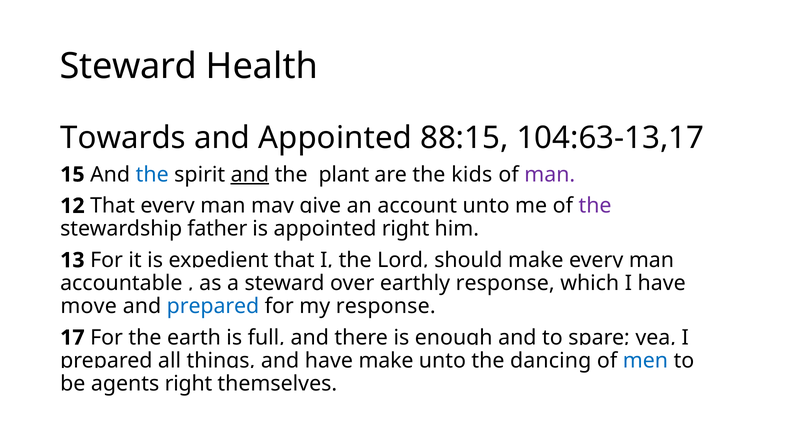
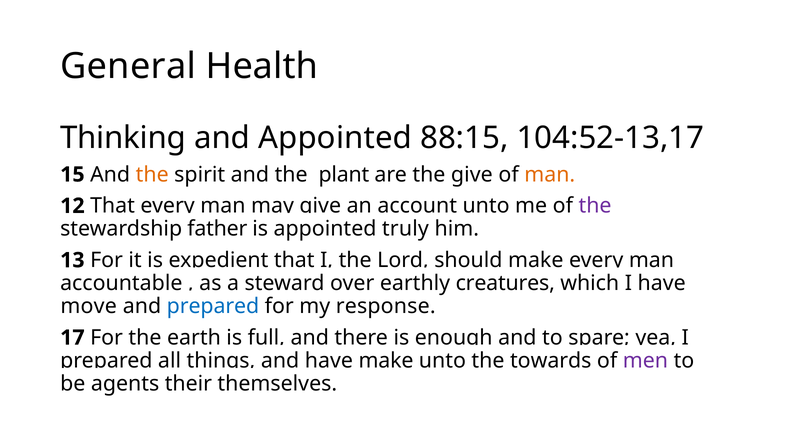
Steward: Steward -> General (128, 66)
Towards: Towards -> Thinking (123, 138)
104:63-13,17: 104:63-13,17 -> 104:52-13,17 (610, 138)
the colour: blue -> orange (152, 174)
and underline: present -> none (250, 174)
the kids: kids -> give (472, 174)
man colour: purple -> orange (550, 174)
appointed right: right -> truly (405, 229)
response: response -> creatures (505, 283)
dancing: dancing -> towards (551, 361)
men colour: blue -> purple (645, 361)
agents right: right -> their (188, 384)
